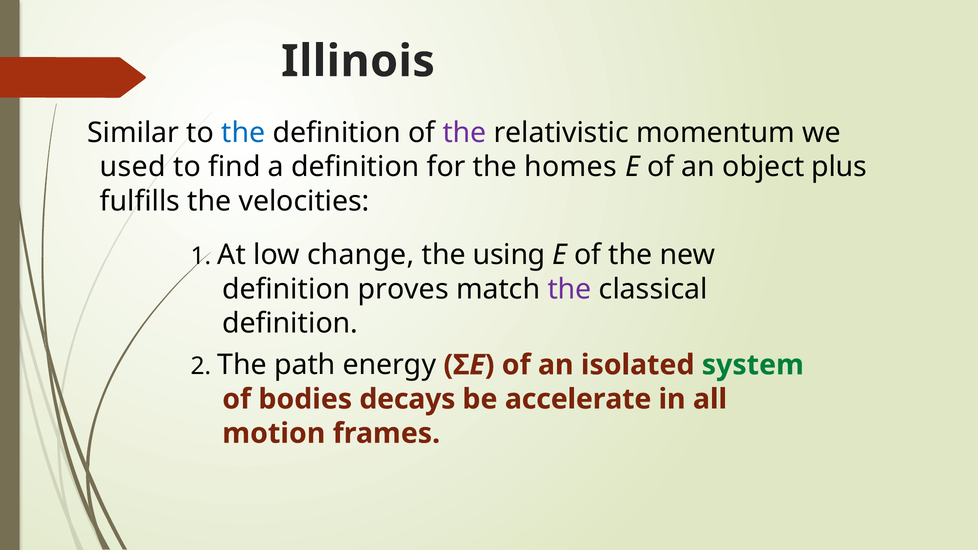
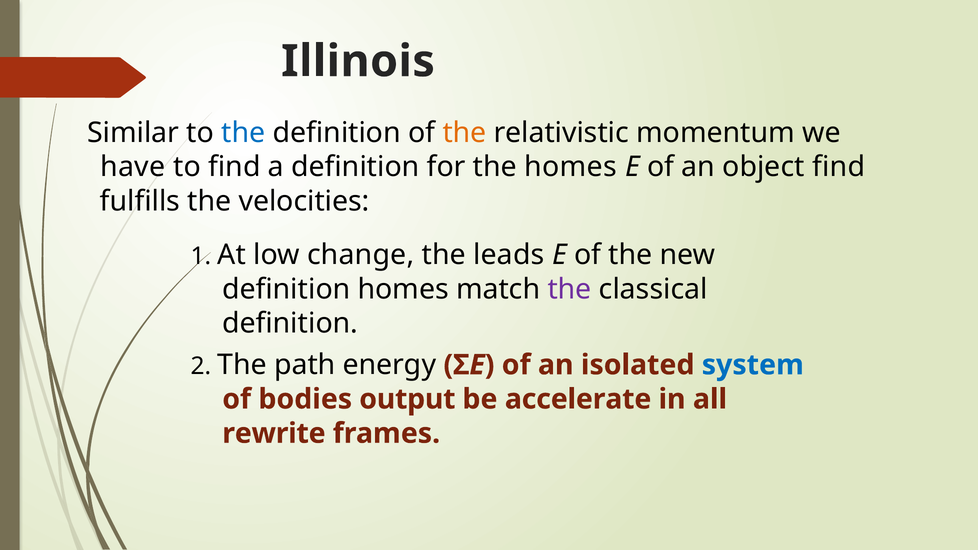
the colour: purple -> orange (465, 133)
used: used -> have (133, 167)
object plus: plus -> find (839, 167)
using: using -> leads (509, 255)
definition proves: proves -> homes (403, 289)
system colour: green -> blue (753, 365)
decays: decays -> output (407, 399)
motion: motion -> rewrite (274, 433)
